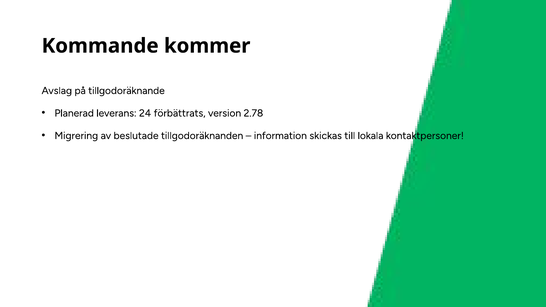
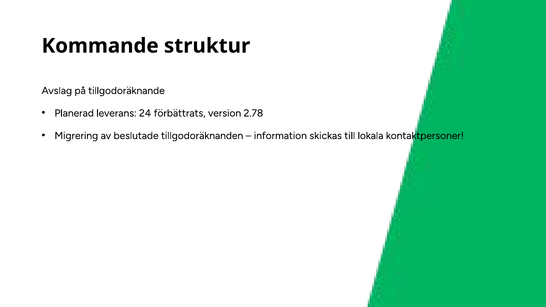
kommer: kommer -> struktur (207, 46)
